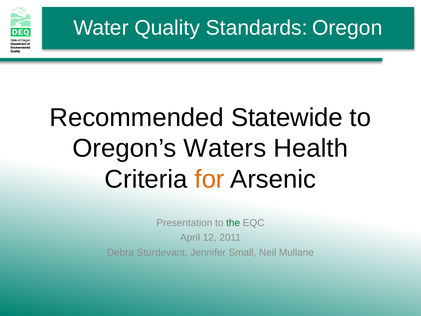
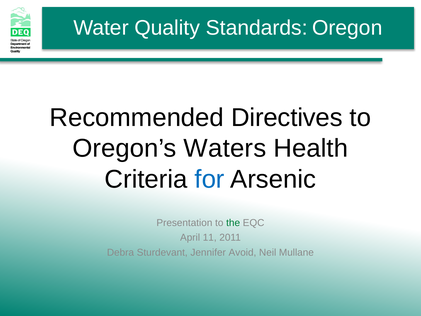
Statewide: Statewide -> Directives (287, 117)
for colour: orange -> blue (210, 179)
12: 12 -> 11 (210, 238)
Small: Small -> Avoid (242, 252)
